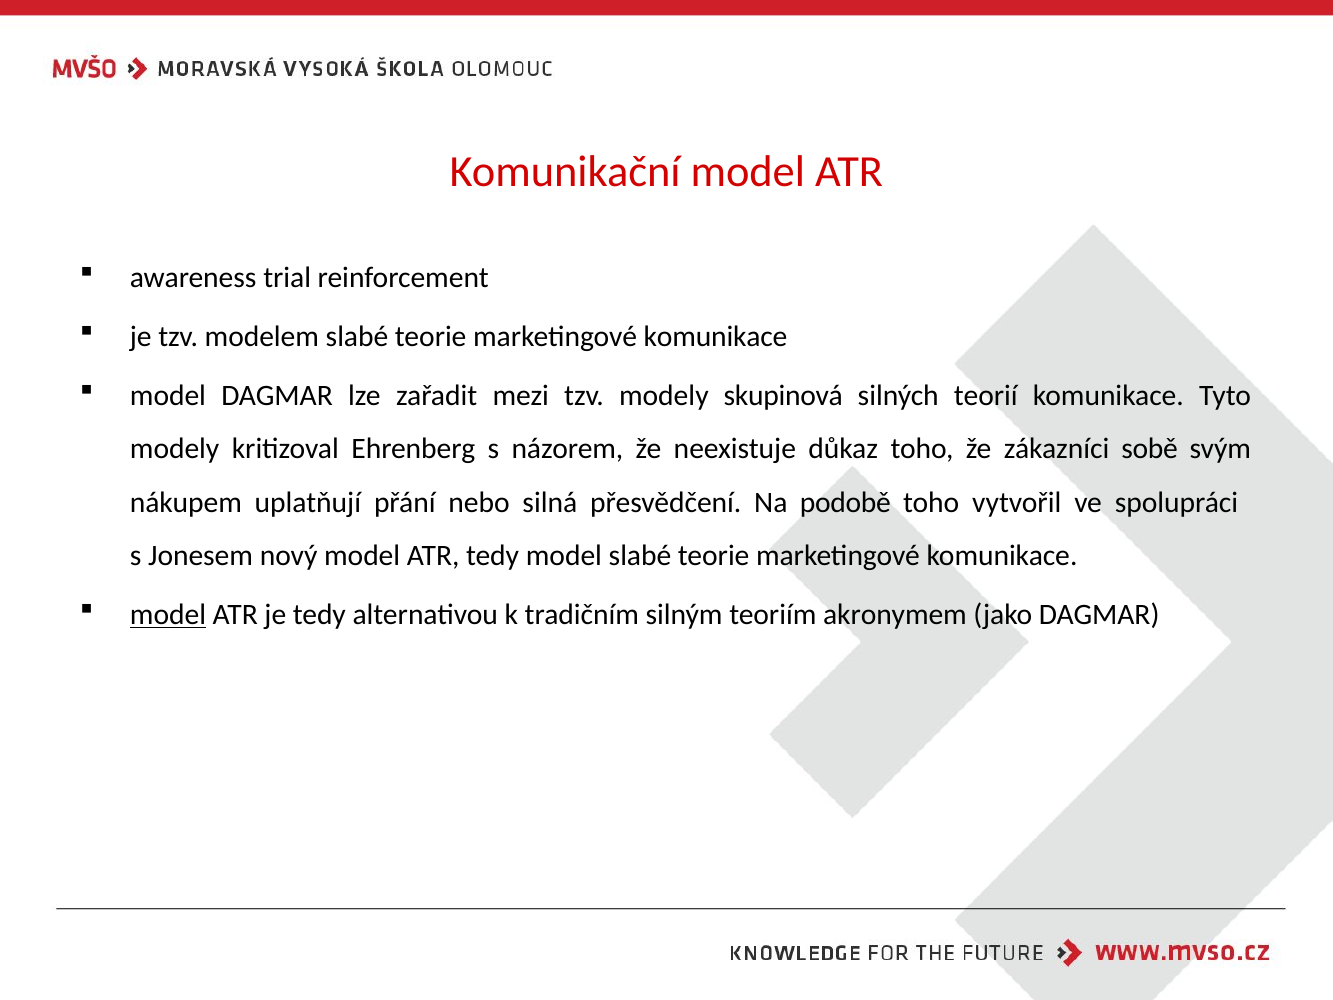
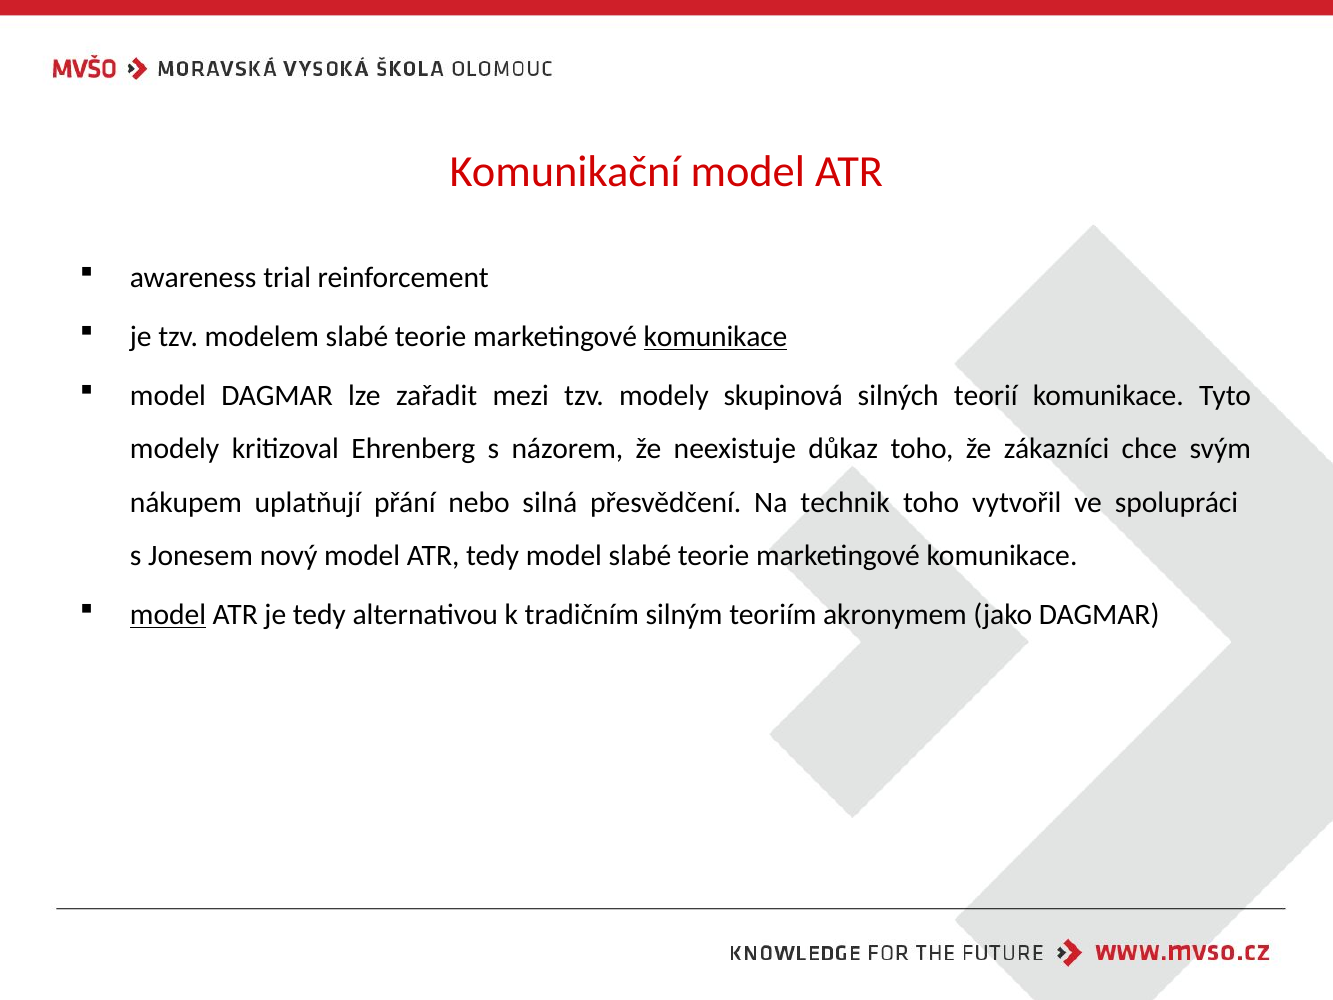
komunikace underline: none -> present (716, 337)
sobě: sobě -> chce (1149, 449)
podobě: podobě -> technik (845, 502)
